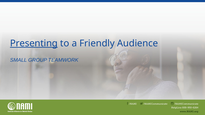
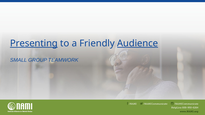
Audience underline: none -> present (138, 43)
